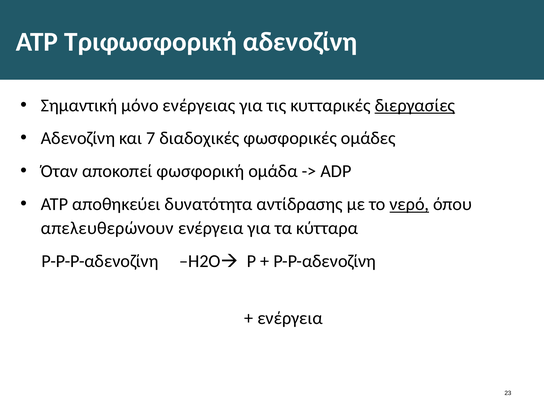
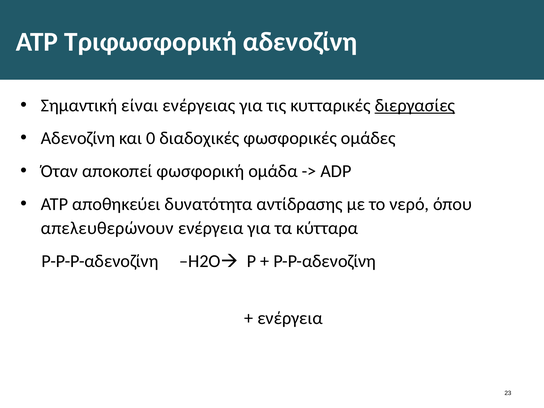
μόνο: μόνο -> είναι (140, 105)
7: 7 -> 0 (151, 138)
νερό underline: present -> none (409, 204)
